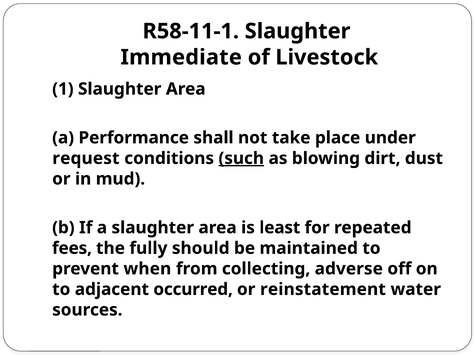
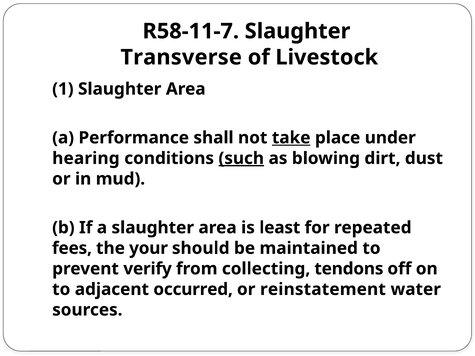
R58-11-1: R58-11-1 -> R58-11-7 (191, 31)
Immediate: Immediate -> Transverse (181, 57)
take underline: none -> present (291, 138)
request: request -> hearing (86, 158)
fully: fully -> your (149, 248)
when: when -> verify (148, 269)
adverse: adverse -> tendons (349, 269)
